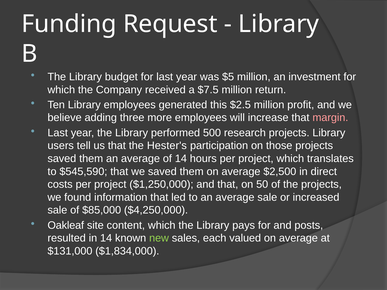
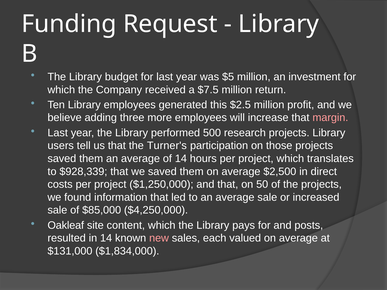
Hester's: Hester's -> Turner's (167, 146)
$545,590: $545,590 -> $928,339 (83, 172)
new colour: light green -> pink (159, 238)
